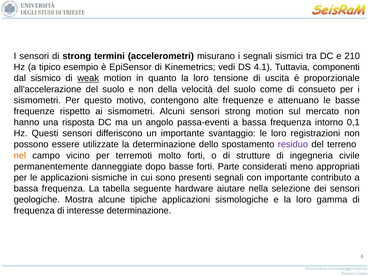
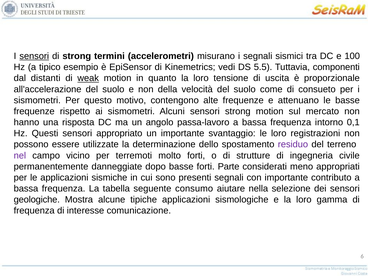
sensori underline: none -> present (34, 56)
210: 210 -> 100 (352, 56)
4.1: 4.1 -> 5.5 (263, 67)
sismico: sismico -> distanti (46, 78)
passa-eventi: passa-eventi -> passa-lavoro (203, 122)
differiscono: differiscono -> appropriato (119, 133)
nel colour: orange -> purple (20, 155)
hardware: hardware -> consumo (194, 189)
interesse determinazione: determinazione -> comunicazione (139, 211)
